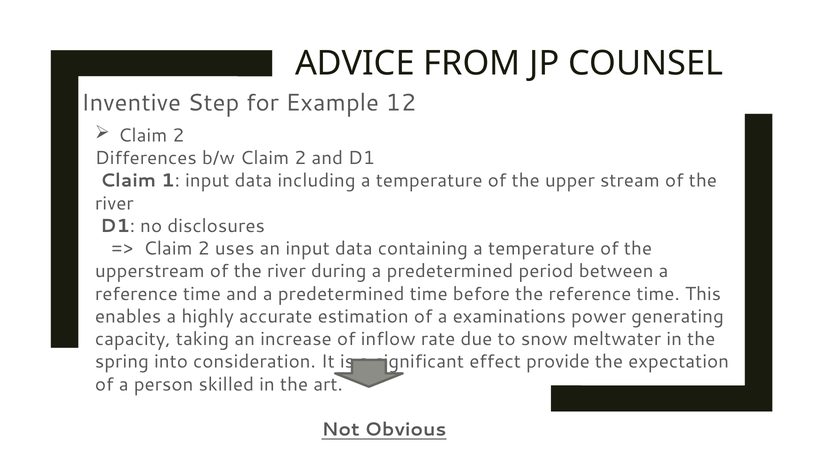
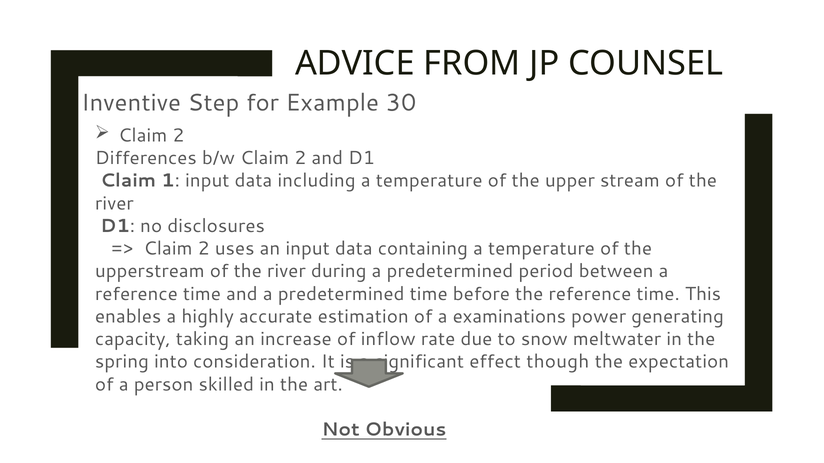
12: 12 -> 30 (401, 103)
provide: provide -> though (558, 362)
